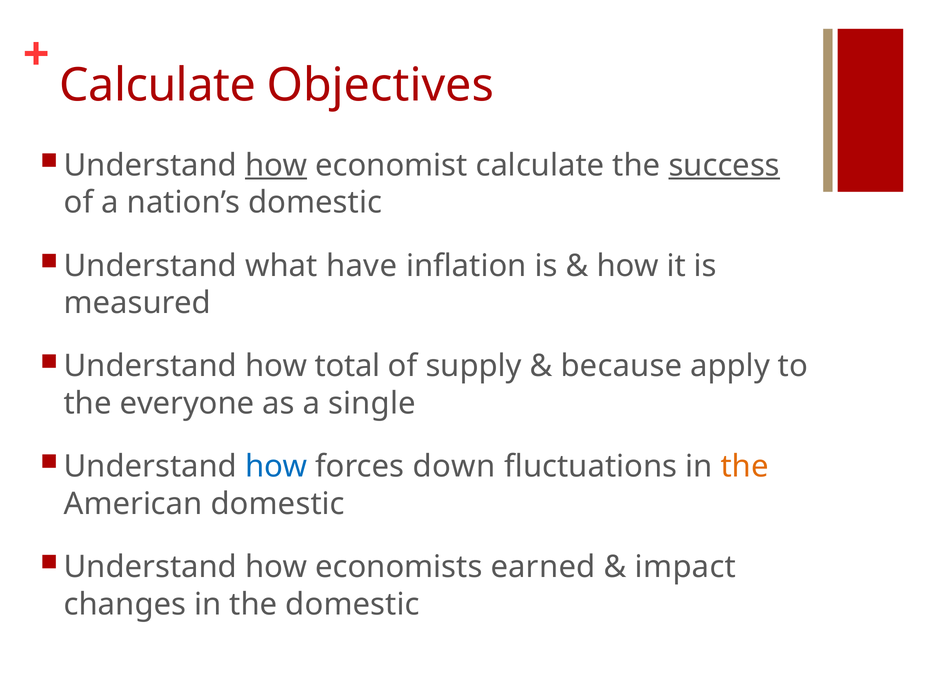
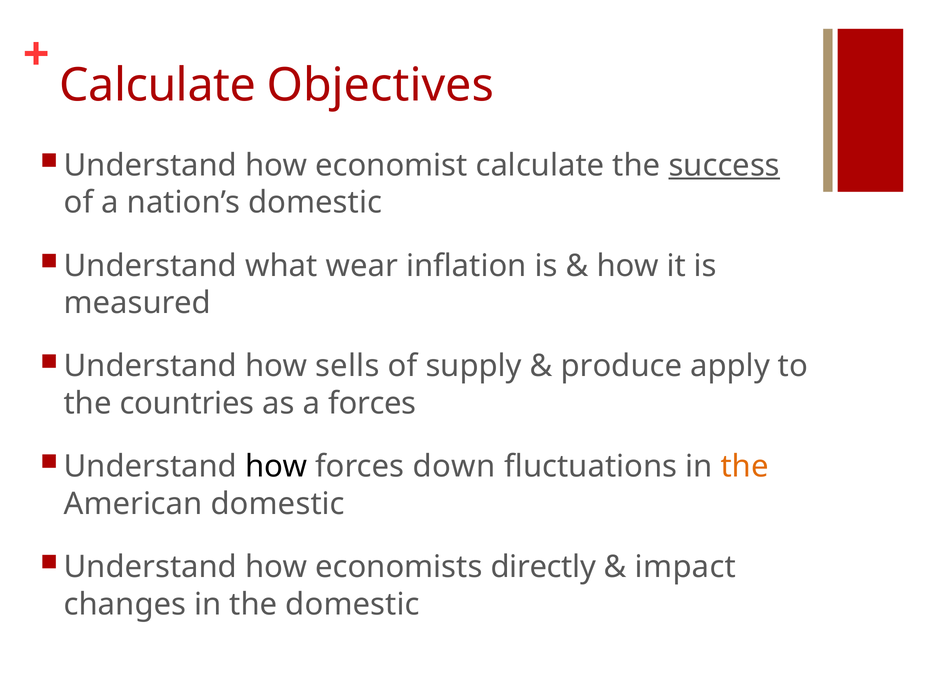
how underline: present -> none (276, 165)
have: have -> wear (362, 266)
total: total -> sells (347, 367)
because: because -> produce (621, 367)
everyone: everyone -> countries (187, 404)
a single: single -> forces (372, 404)
how colour: blue -> black (276, 467)
earned: earned -> directly (543, 568)
